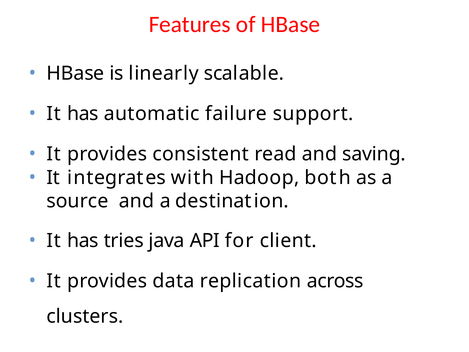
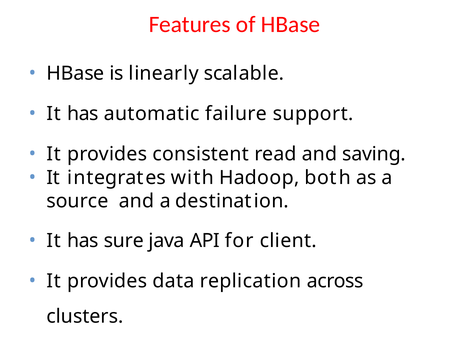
tries: tries -> sure (124, 240)
